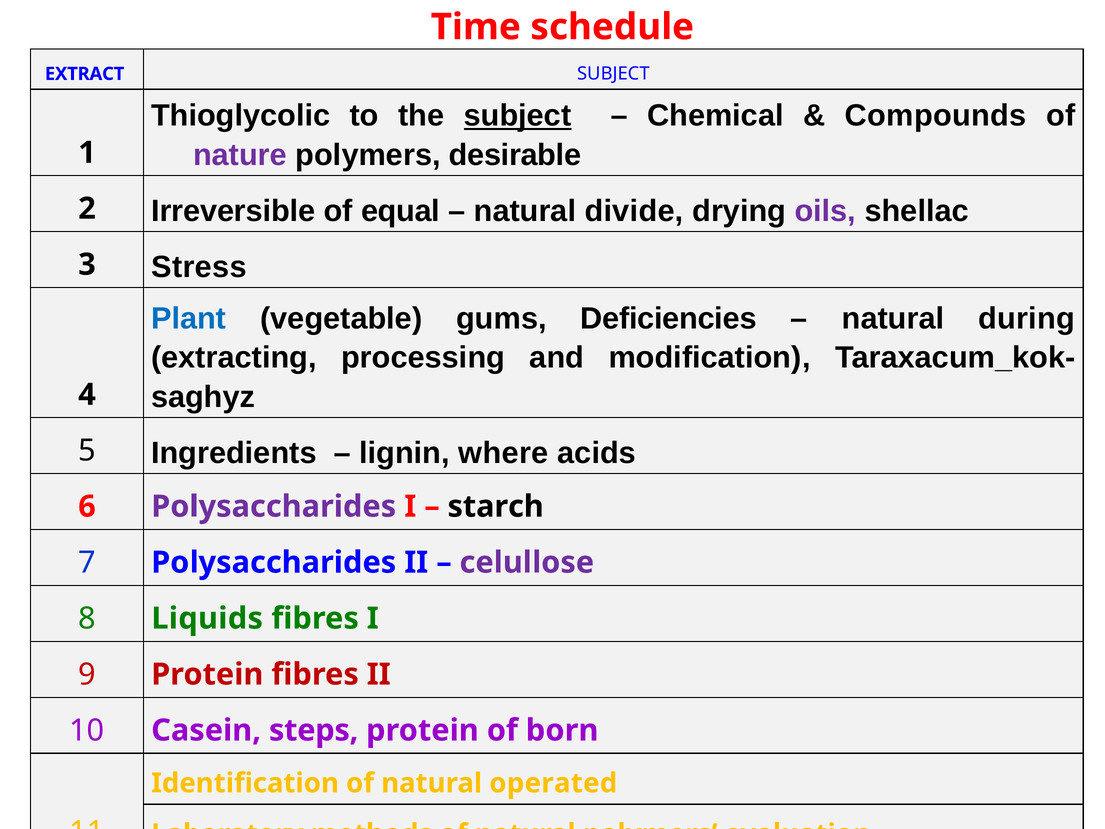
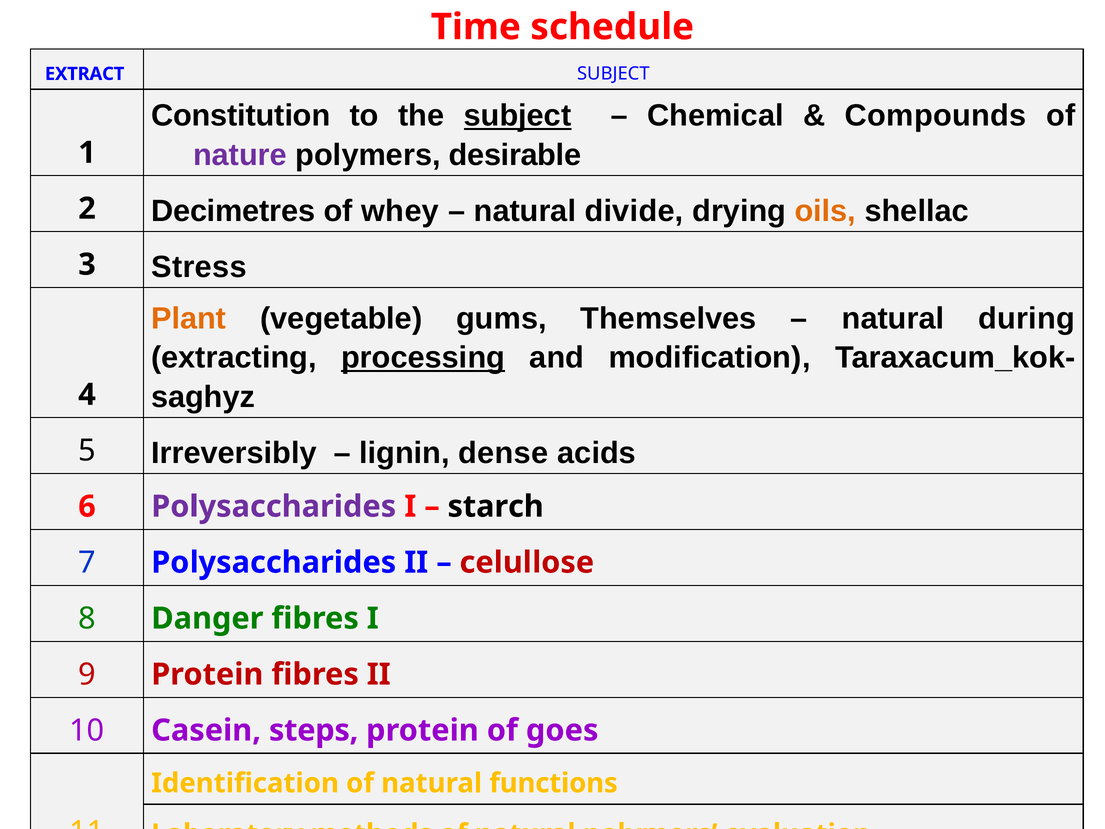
Thioglycolic: Thioglycolic -> Constitution (241, 116)
Irreversible: Irreversible -> Decimetres (233, 211)
equal: equal -> whey (400, 211)
oils colour: purple -> orange (825, 211)
Plant colour: blue -> orange (189, 318)
Deficiencies: Deficiencies -> Themselves (668, 318)
processing underline: none -> present (423, 358)
Ingredients: Ingredients -> Irreversibly (234, 453)
where: where -> dense (503, 453)
celullose colour: purple -> red (527, 562)
Liquids: Liquids -> Danger (207, 618)
born: born -> goes (562, 730)
operated: operated -> functions (554, 783)
